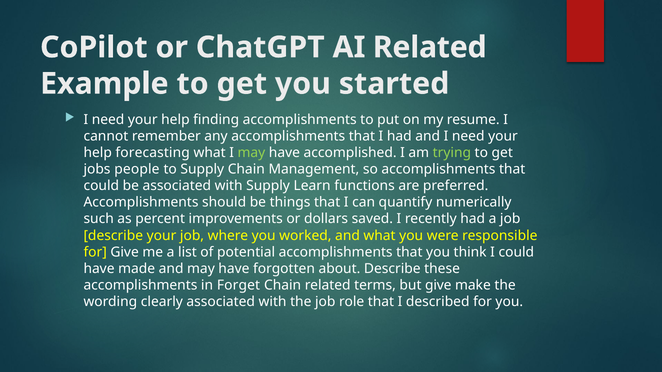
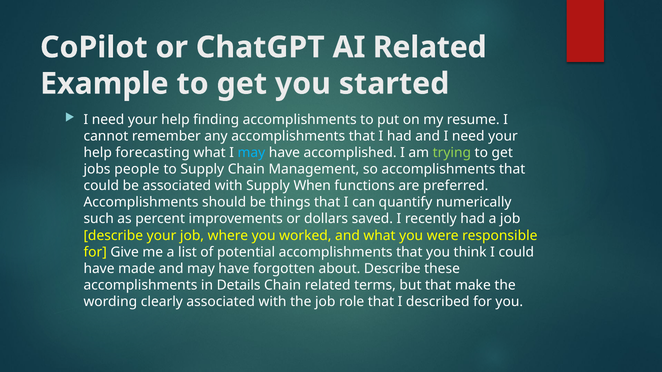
may colour: light green -> light blue (251, 153)
Learn: Learn -> When (312, 186)
Forget: Forget -> Details (239, 285)
but give: give -> that (438, 285)
